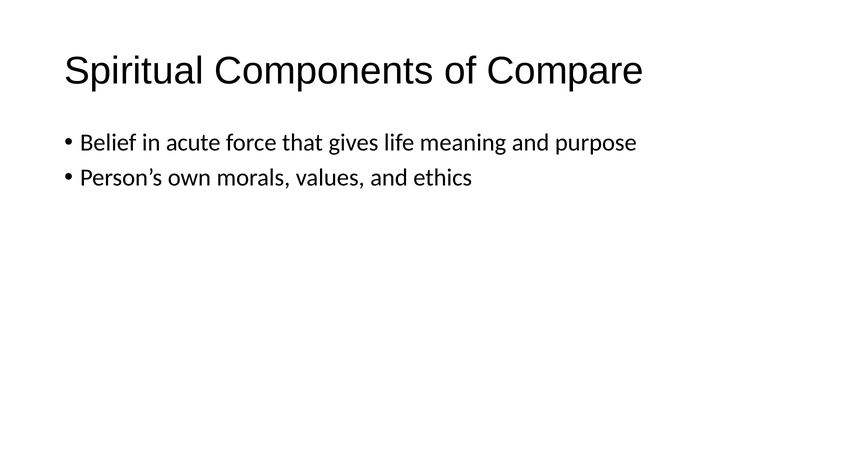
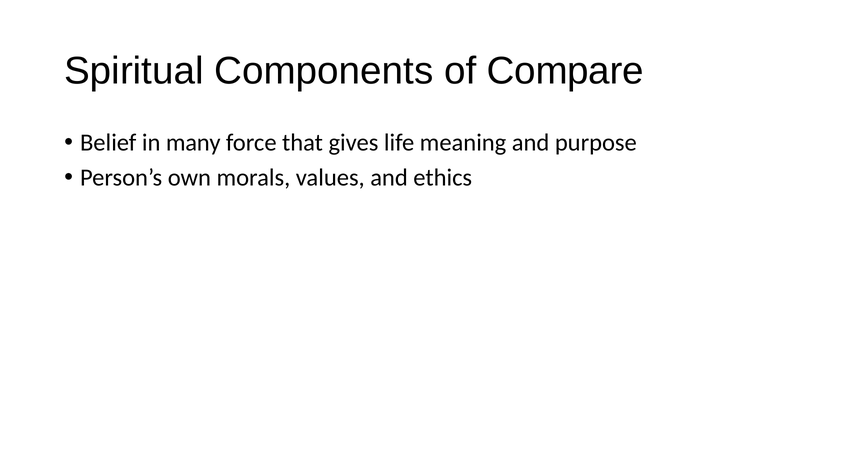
acute: acute -> many (193, 143)
